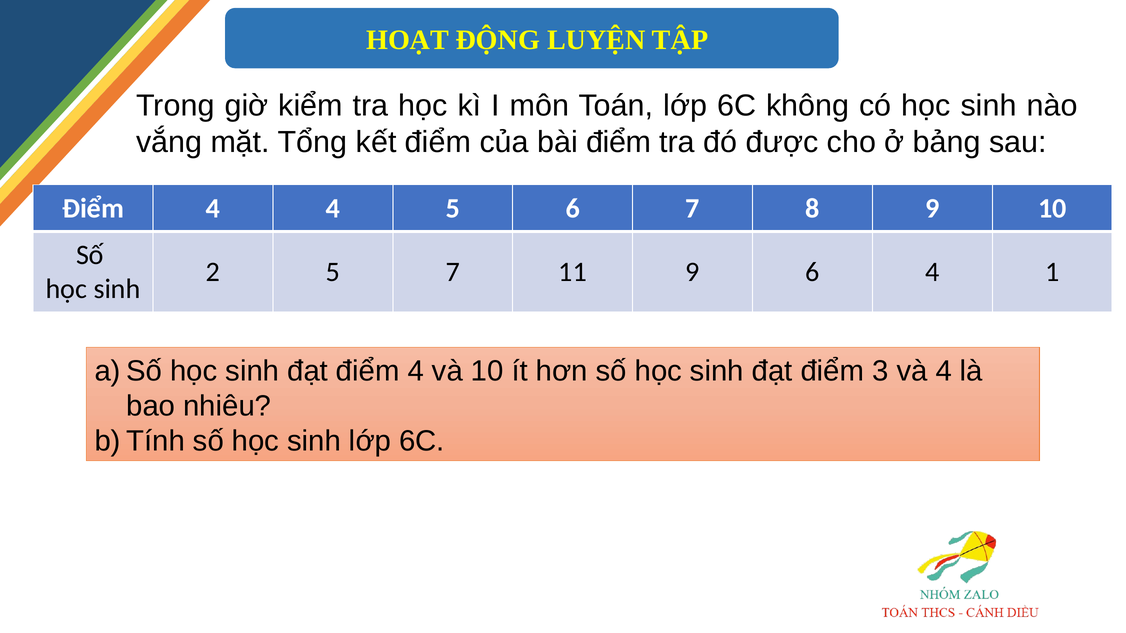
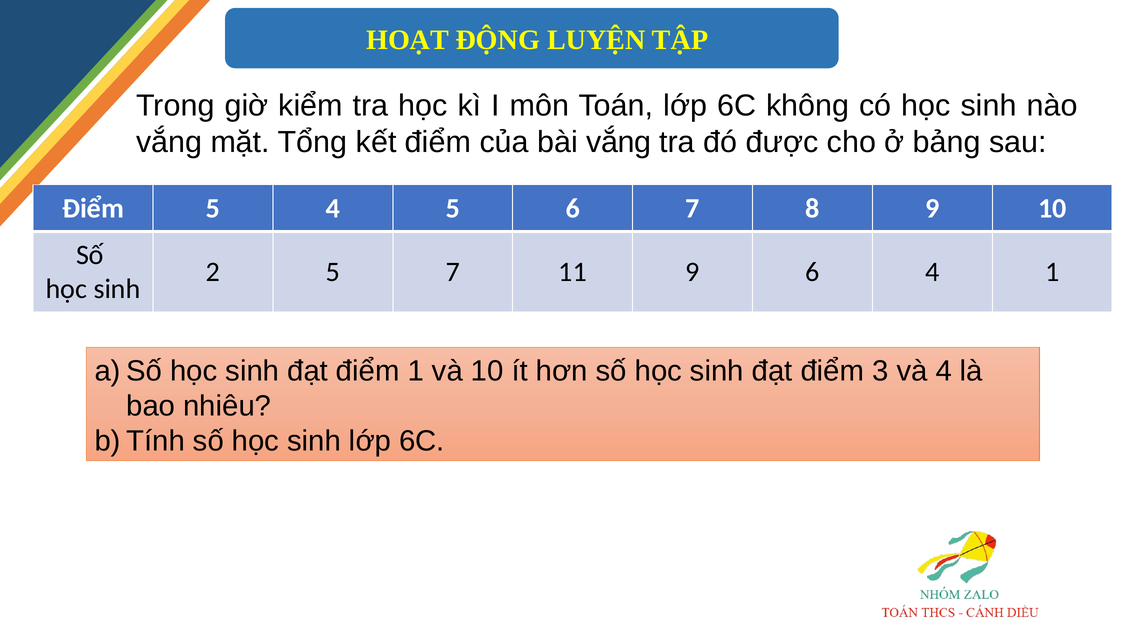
bài điểm: điểm -> vắng (619, 142)
4: 4 -> 5 (213, 208)
đạt điểm 4: 4 -> 1 (416, 371)
